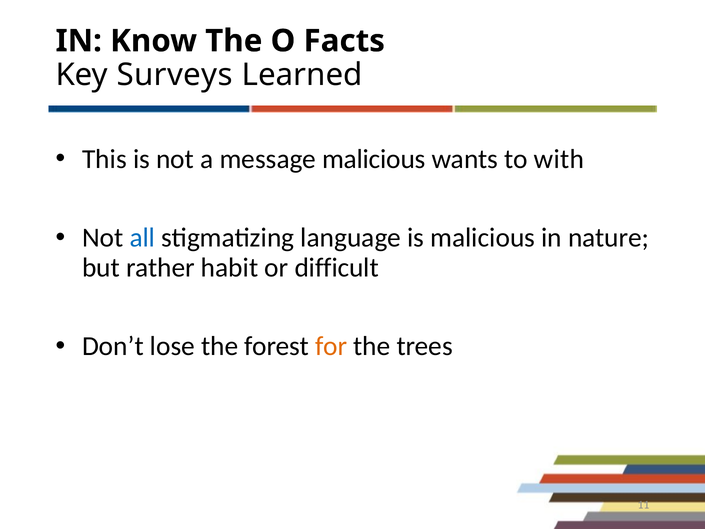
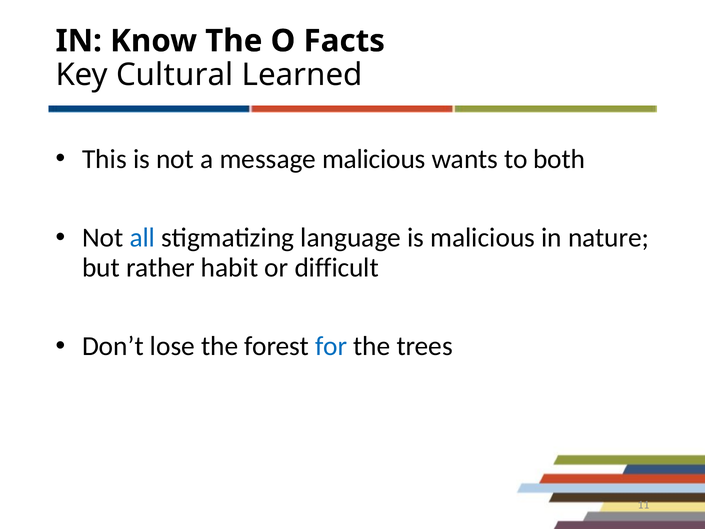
Surveys: Surveys -> Cultural (175, 75)
with: with -> both (559, 159)
for colour: orange -> blue (331, 346)
